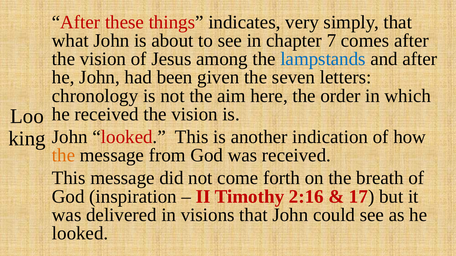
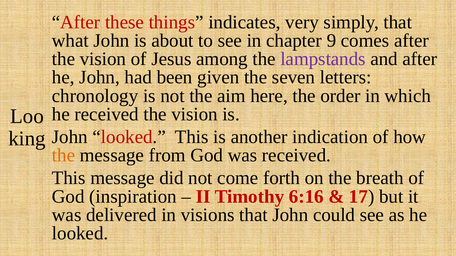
7: 7 -> 9 (331, 41)
lampstands colour: blue -> purple (323, 59)
2:16: 2:16 -> 6:16 (306, 197)
